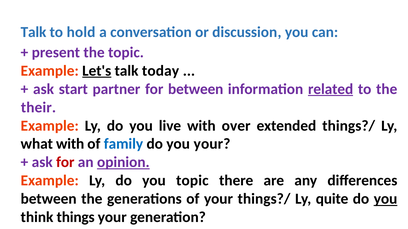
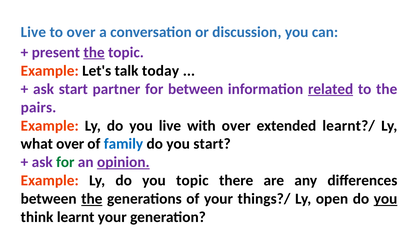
Talk: Talk -> Live (33, 32)
to hold: hold -> over (81, 32)
the underline: none -> present (94, 52)
Let's underline: present -> none (97, 71)
their: their -> pairs (38, 108)
extended things?/: things?/ -> learnt?/ (349, 126)
what with: with -> over (70, 144)
you your: your -> start (212, 144)
for colour: red -> green (65, 163)
the underline: none -> present (92, 199)
quite: quite -> open (332, 199)
things: things -> learnt (76, 218)
